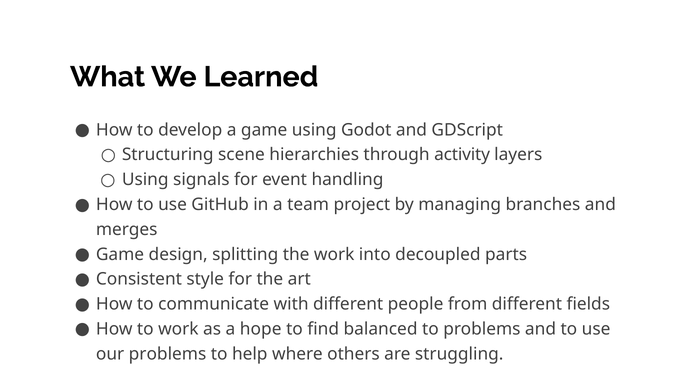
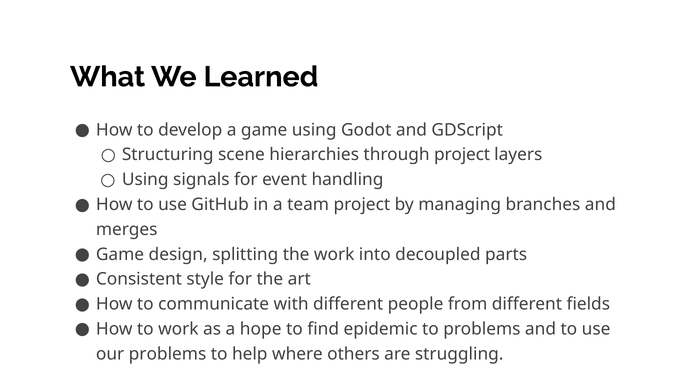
through activity: activity -> project (462, 155)
balanced: balanced -> epidemic (381, 329)
